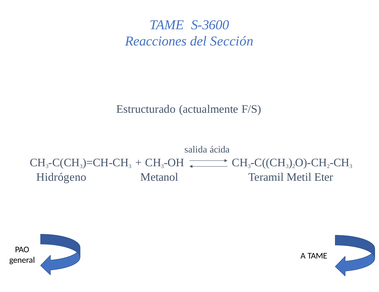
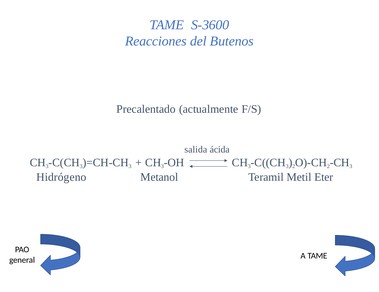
Sección: Sección -> Butenos (232, 41)
Estructurado: Estructurado -> Precalentado (146, 109)
